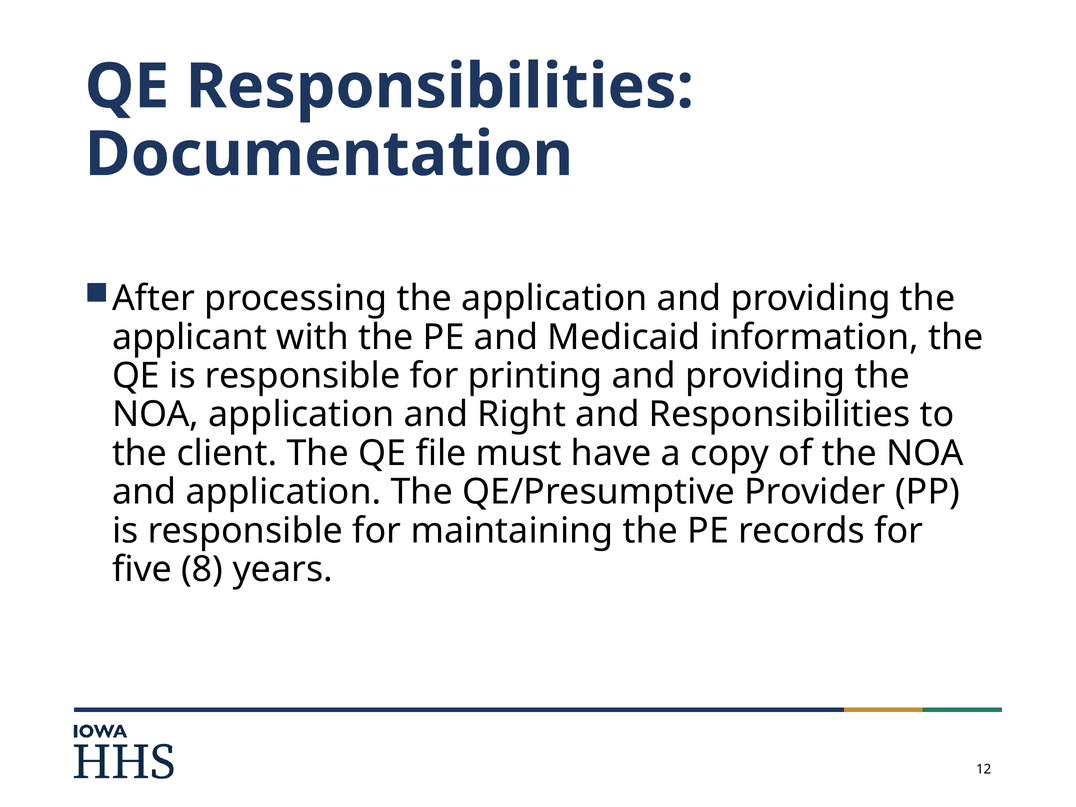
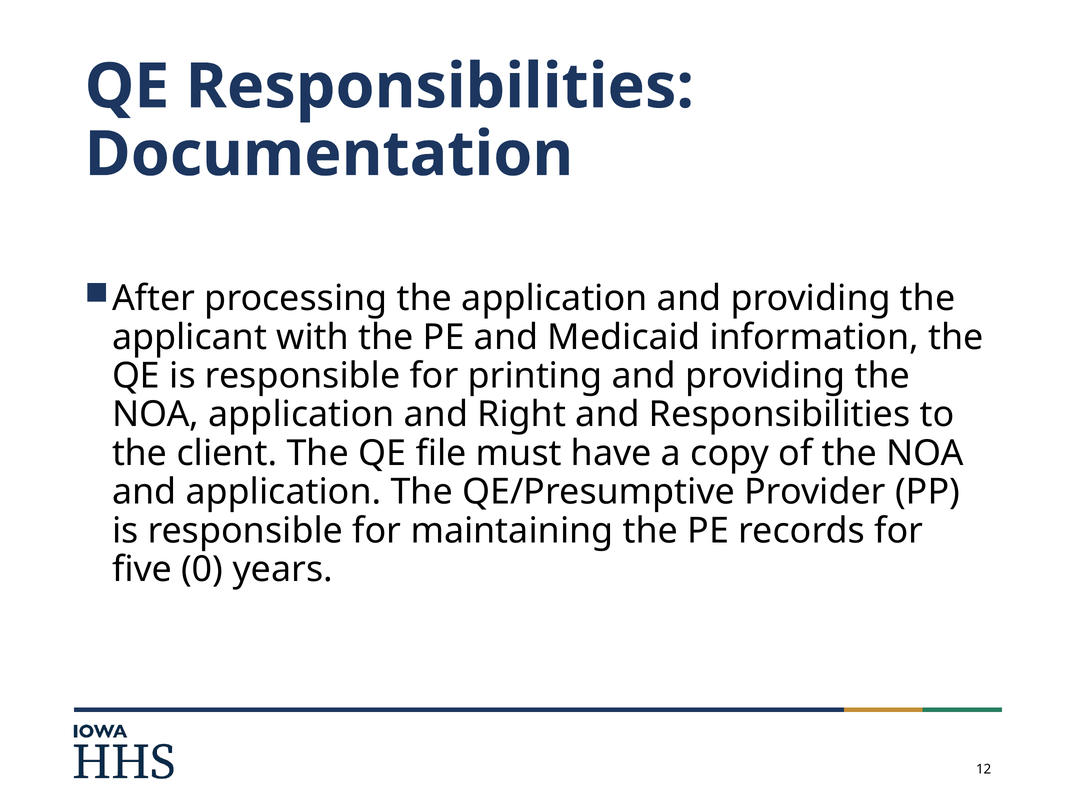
8: 8 -> 0 (202, 569)
